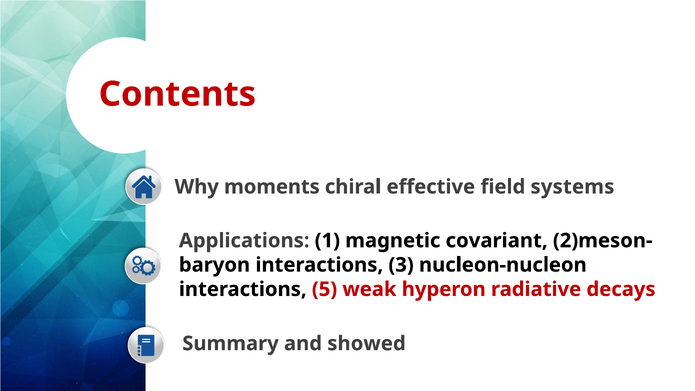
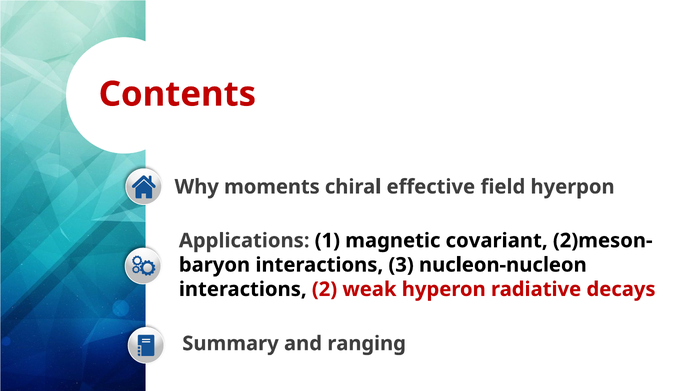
systems: systems -> hyerpon (573, 187)
5: 5 -> 2 (325, 289)
showed: showed -> ranging (367, 343)
